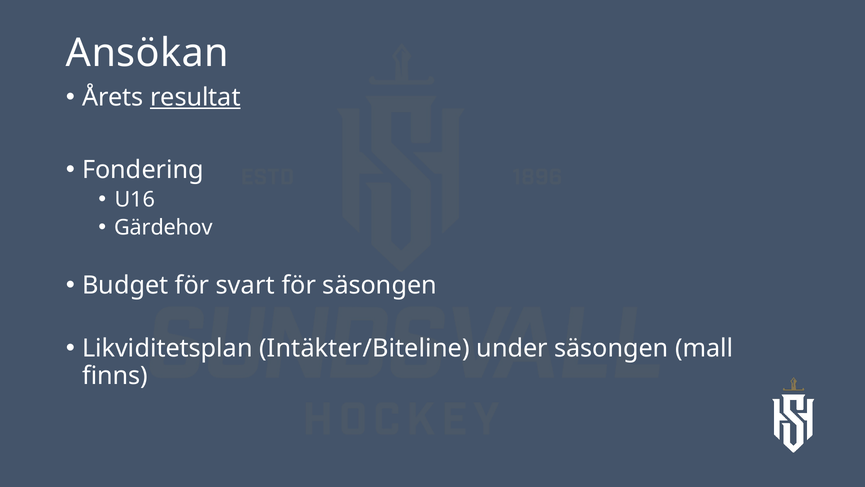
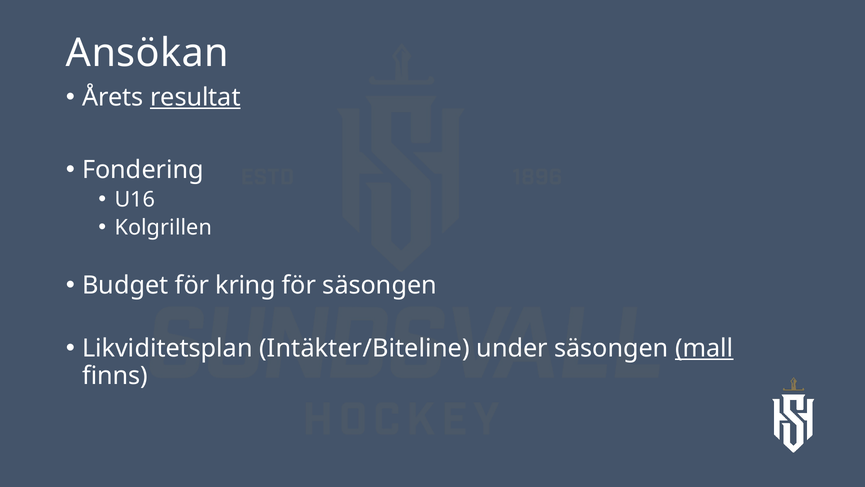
Gärdehov: Gärdehov -> Kolgrillen (163, 227)
svart: svart -> kring (246, 285)
mall underline: none -> present (704, 348)
